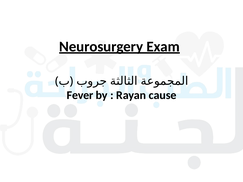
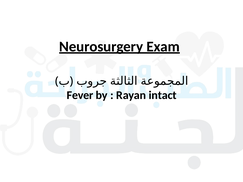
cause: cause -> intact (163, 95)
